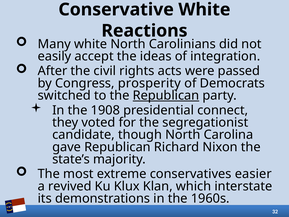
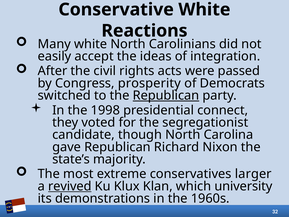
1908: 1908 -> 1998 (105, 110)
easier: easier -> larger (253, 174)
revived underline: none -> present (70, 186)
interstate: interstate -> university (243, 186)
